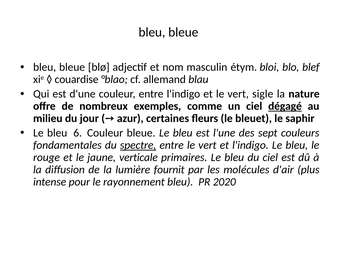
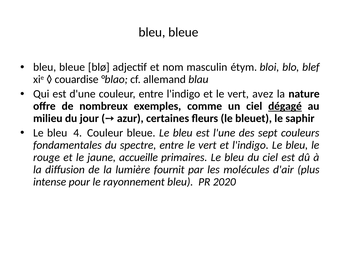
sigle: sigle -> avez (263, 94)
6: 6 -> 4 (78, 133)
spectre underline: present -> none (138, 145)
verticale: verticale -> accueille (139, 157)
